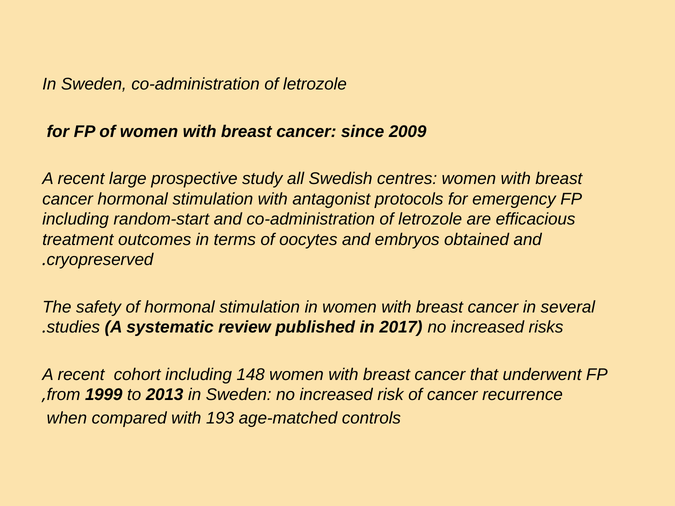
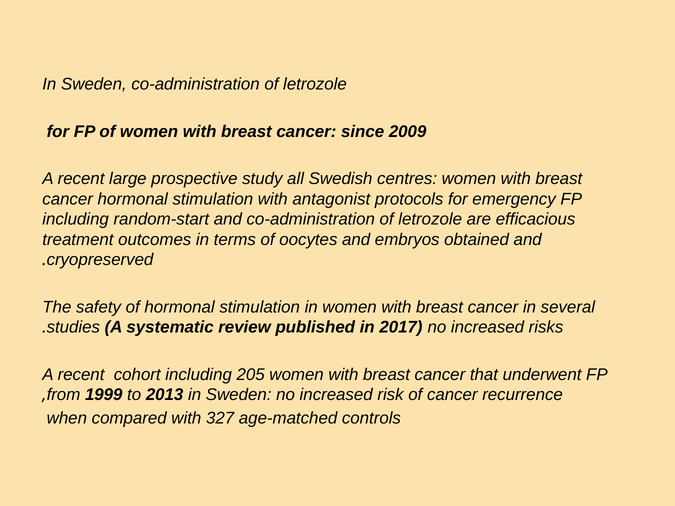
148: 148 -> 205 (251, 375)
193: 193 -> 327 (220, 419)
